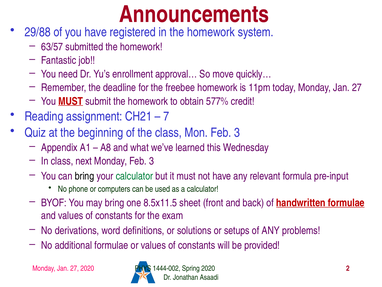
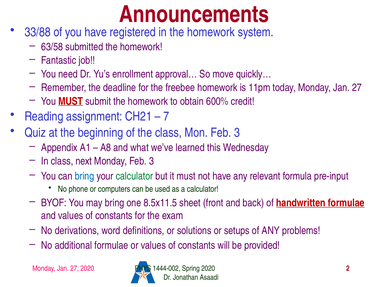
29/88: 29/88 -> 33/88 (38, 32)
63/57: 63/57 -> 63/58 (52, 47)
577%: 577% -> 600% (217, 101)
bring colour: black -> blue (85, 176)
